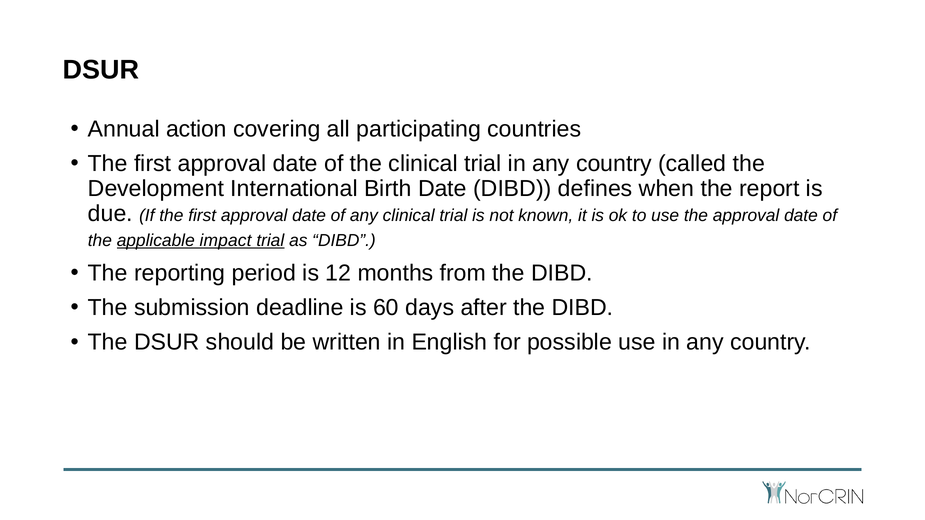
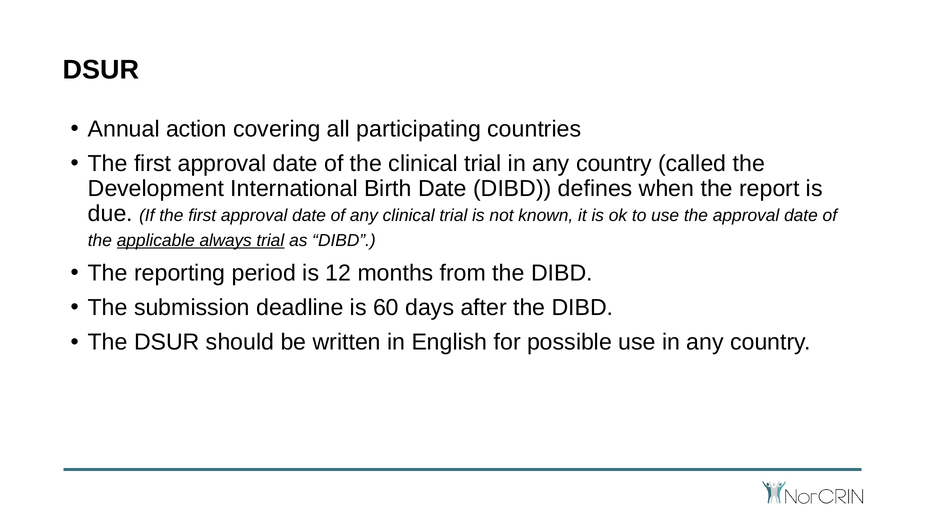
impact: impact -> always (226, 241)
